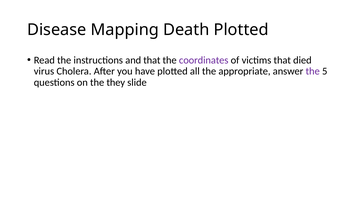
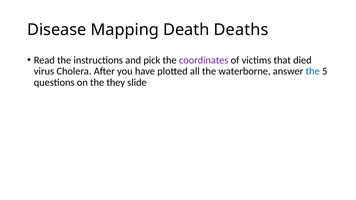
Death Plotted: Plotted -> Deaths (241, 30)
and that: that -> pick (152, 60)
appropriate: appropriate -> waterborne (244, 71)
the colour: purple -> blue (313, 71)
